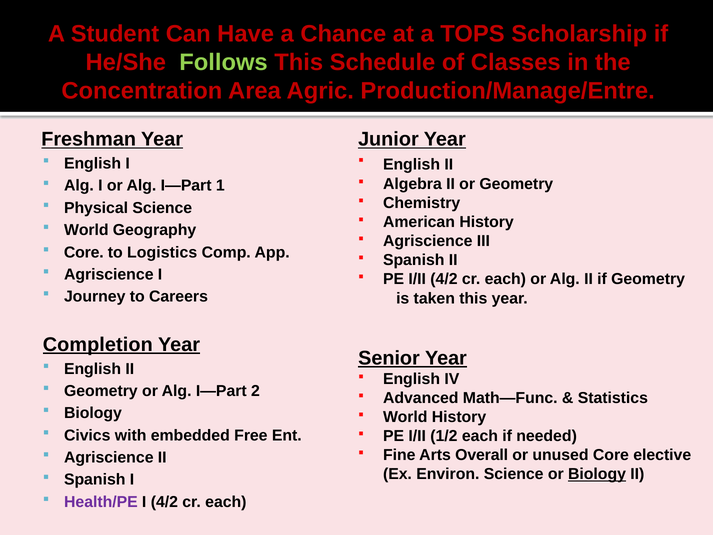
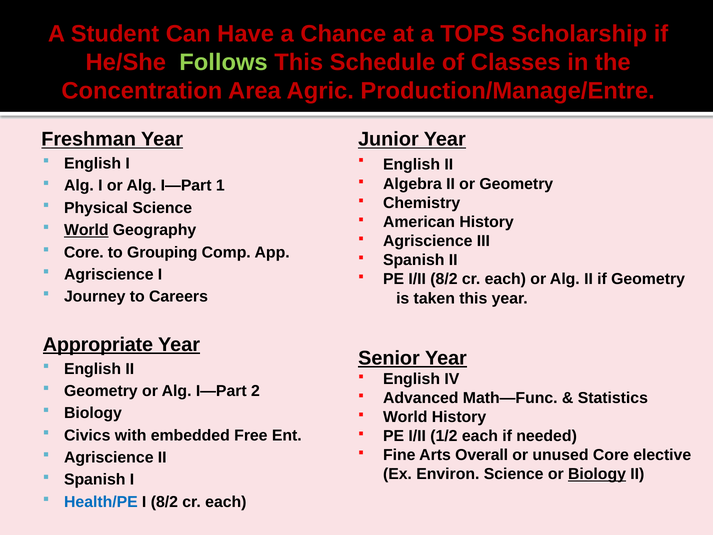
World underline: none -> present (86, 230)
Logistics: Logistics -> Grouping (162, 252)
I/II 4/2: 4/2 -> 8/2 (444, 279)
Completion: Completion -> Appropriate (98, 344)
Health/PE colour: purple -> blue (101, 502)
I 4/2: 4/2 -> 8/2 (164, 502)
